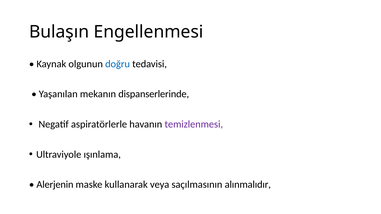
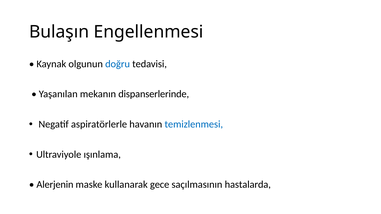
temizlenmesi colour: purple -> blue (194, 124)
veya: veya -> gece (160, 185)
alınmalıdır: alınmalıdır -> hastalarda (248, 185)
